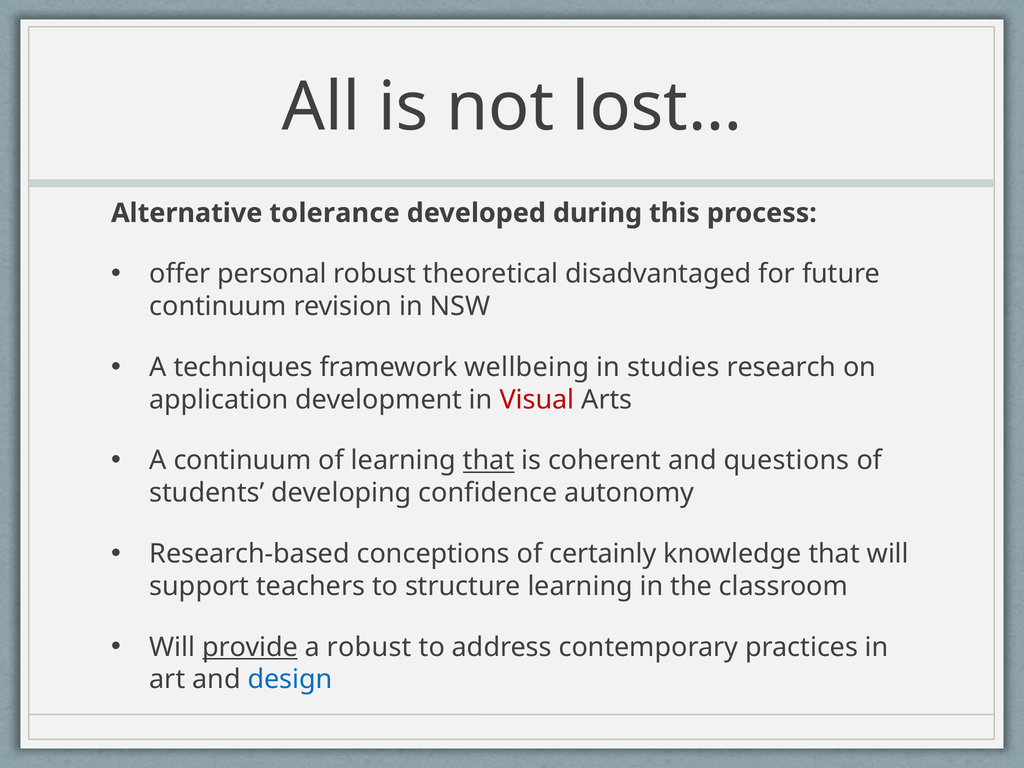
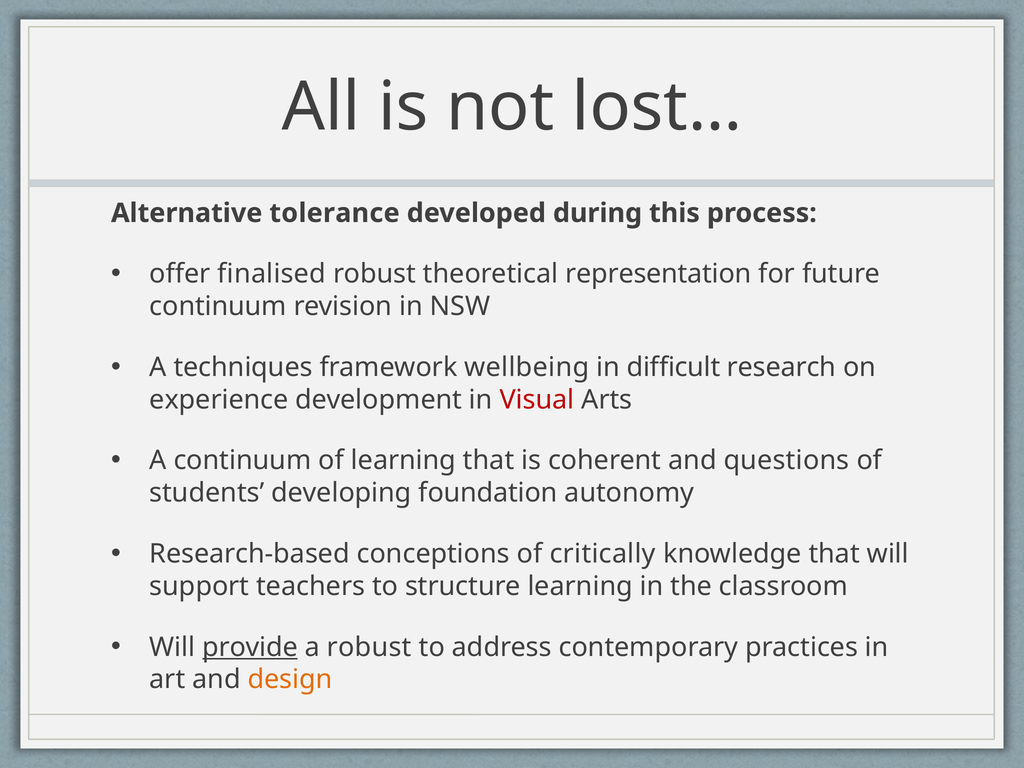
personal: personal -> finalised (272, 274)
disadvantaged: disadvantaged -> representation (658, 274)
studies: studies -> difficult (674, 367)
application: application -> experience (219, 400)
that underline: present -> none (489, 461)
confidence: confidence -> foundation (488, 493)
certainly: certainly -> critically (603, 554)
design colour: blue -> orange (290, 680)
